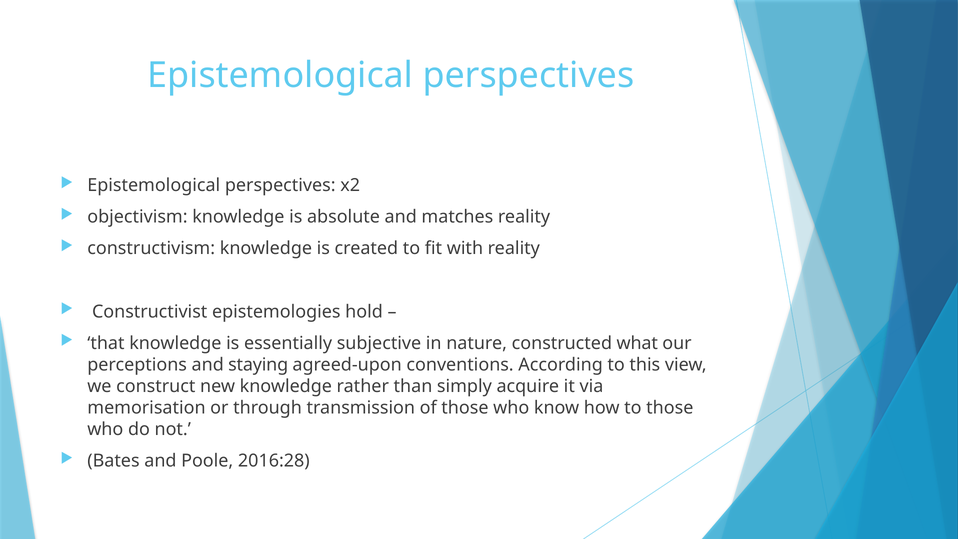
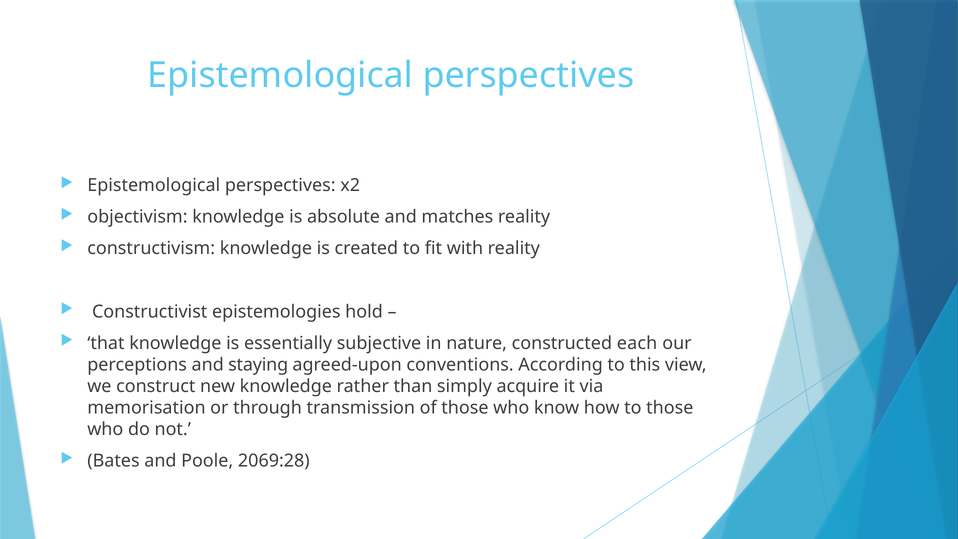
what: what -> each (637, 343)
2016:28: 2016:28 -> 2069:28 (274, 461)
